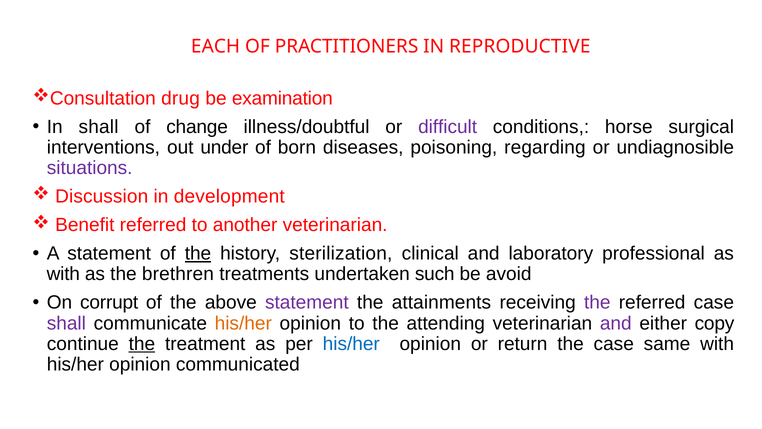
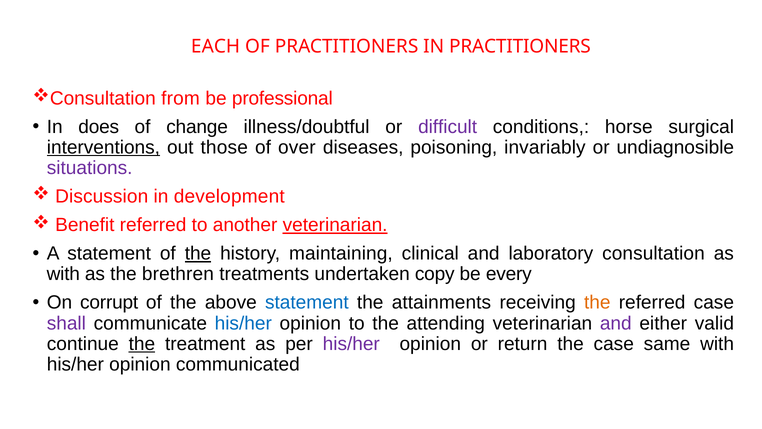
IN REPRODUCTIVE: REPRODUCTIVE -> PRACTITIONERS (520, 46)
drug: drug -> from (181, 98)
examination: examination -> professional (282, 98)
In shall: shall -> does (99, 127)
interventions underline: none -> present (103, 147)
under: under -> those (224, 147)
born: born -> over (297, 147)
regarding: regarding -> invariably (545, 147)
veterinarian underline: none -> present (335, 225)
sterilization: sterilization -> maintaining (341, 253)
professional: professional -> consultation (653, 253)
such: such -> copy (435, 274)
avoid: avoid -> every (509, 274)
statement colour: purple -> blue (307, 302)
the colour: purple -> orange (597, 302)
his/her colour: orange -> blue (243, 323)
copy: copy -> valid (714, 323)
his/her colour: blue -> purple (351, 344)
